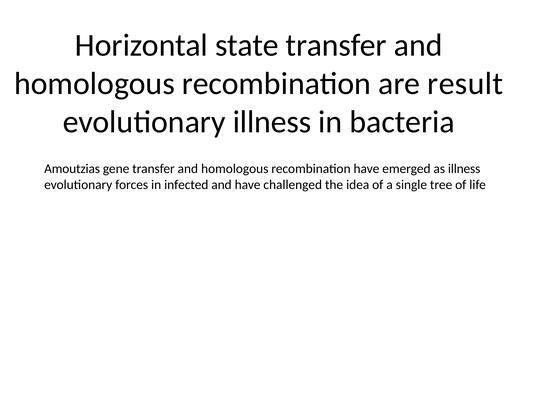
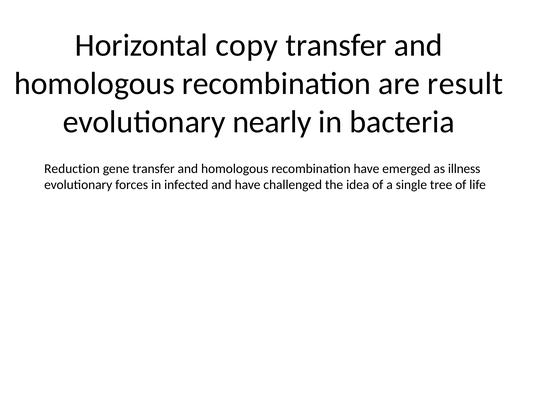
state: state -> copy (247, 45)
evolutionary illness: illness -> nearly (272, 122)
Amoutzias: Amoutzias -> Reduction (72, 169)
